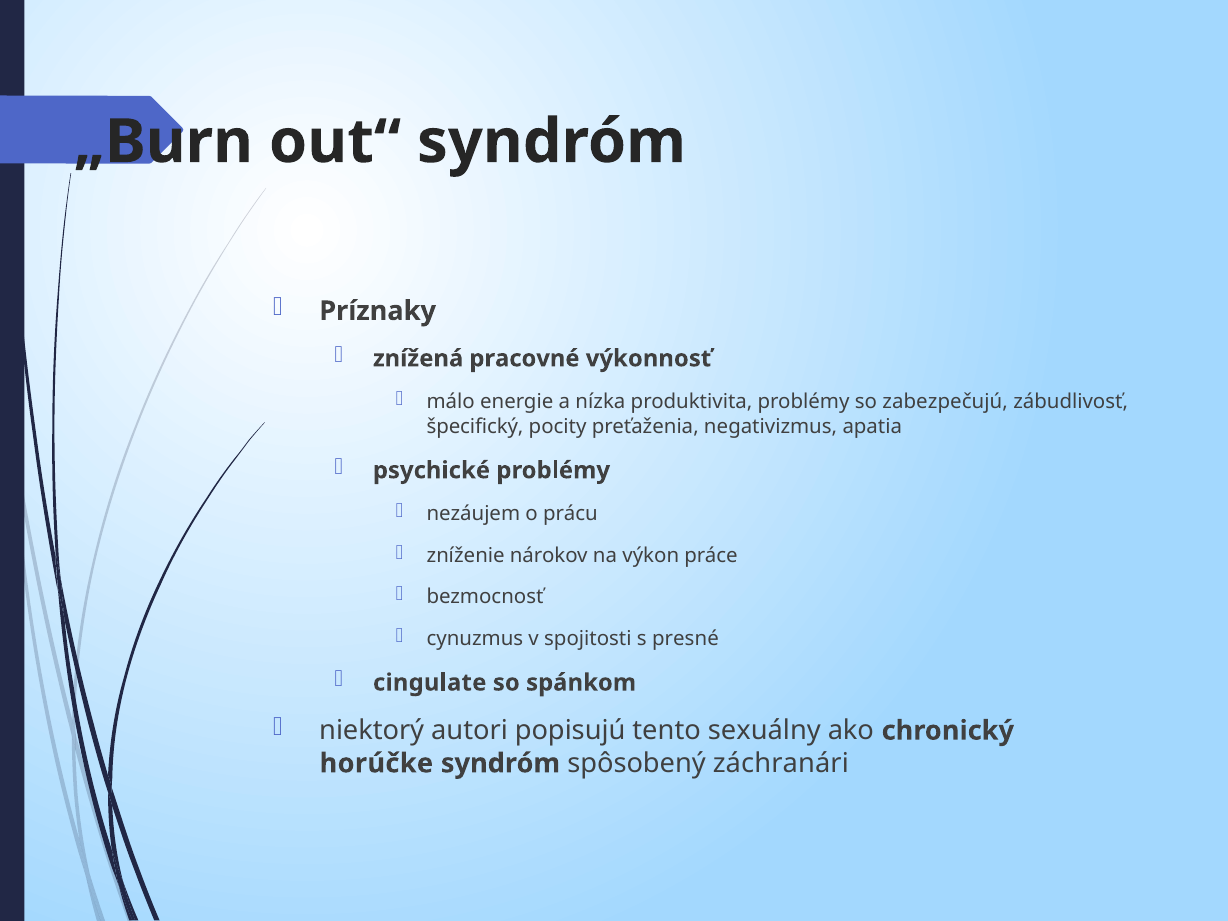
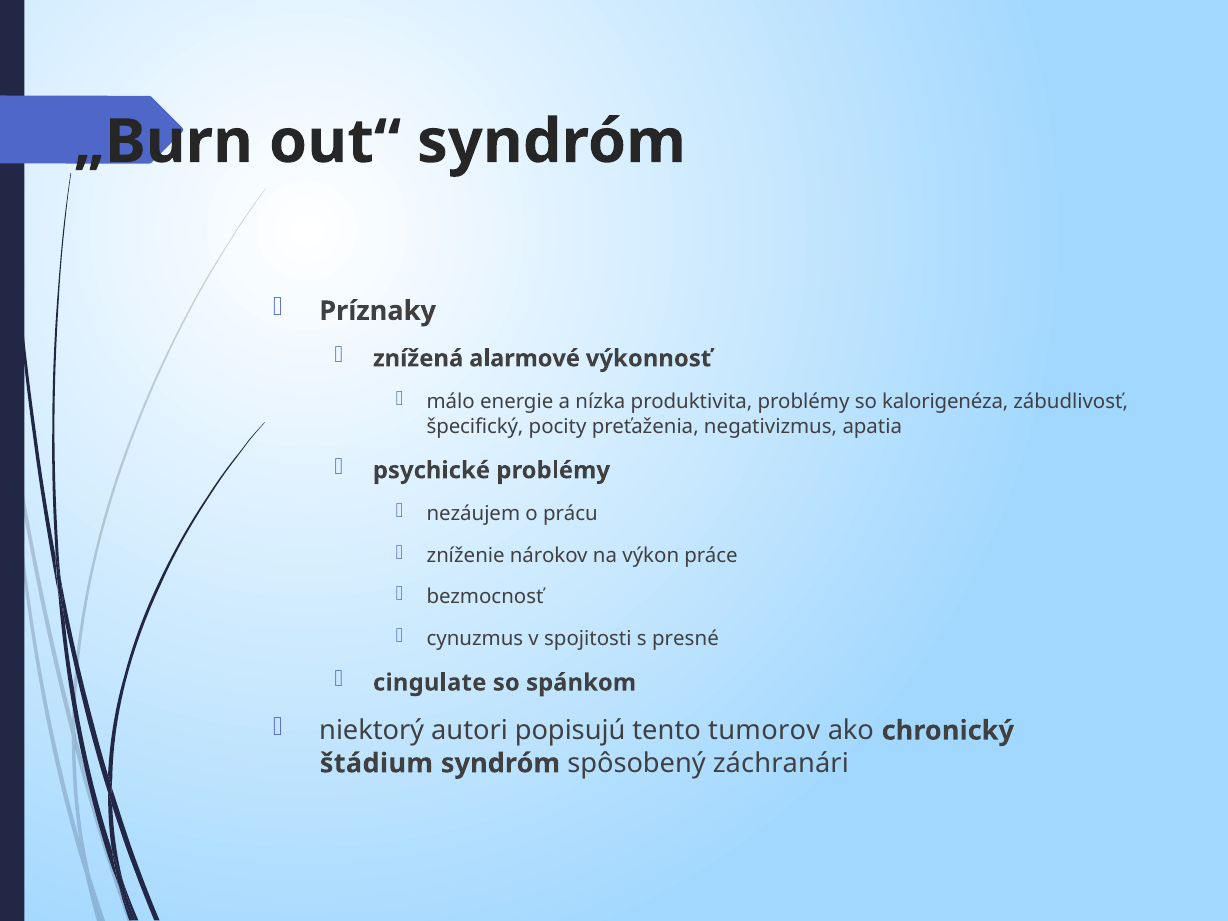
pracovné: pracovné -> alarmové (525, 358)
zabezpečujú: zabezpečujú -> kalorigenéza (945, 402)
sexuálny: sexuálny -> tumorov (764, 731)
horúčke: horúčke -> štádium (376, 763)
